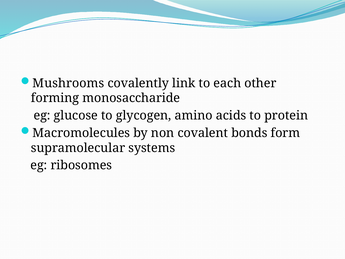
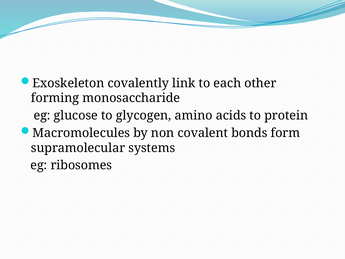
Mushrooms: Mushrooms -> Exoskeleton (68, 83)
